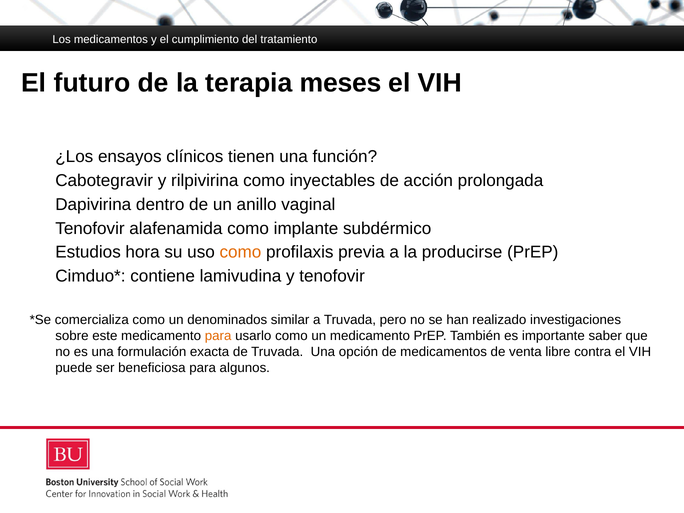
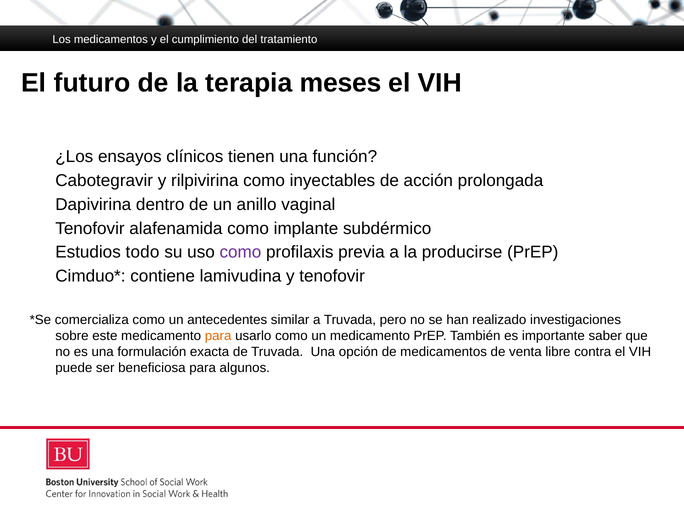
hora: hora -> todo (143, 252)
como colour: orange -> purple (240, 252)
denominados: denominados -> antecedentes (227, 320)
